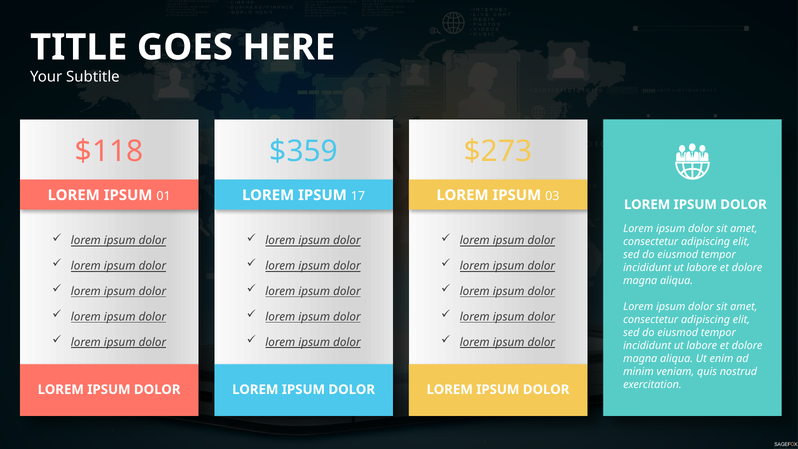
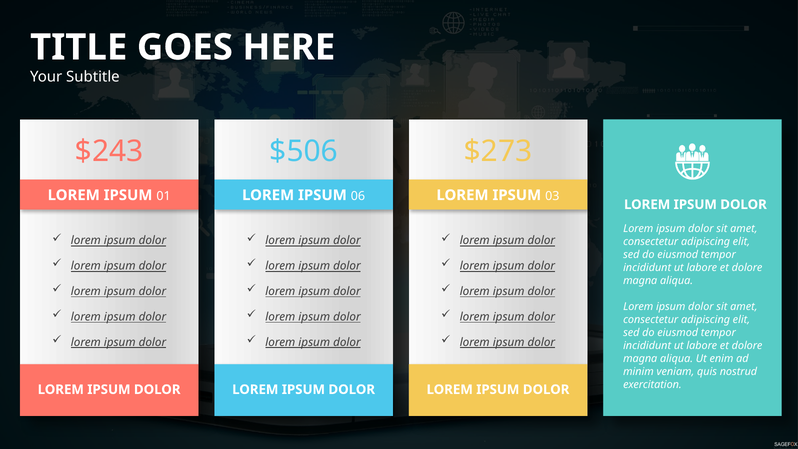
$118: $118 -> $243 (109, 151)
$359: $359 -> $506 (304, 151)
17: 17 -> 06 (358, 196)
